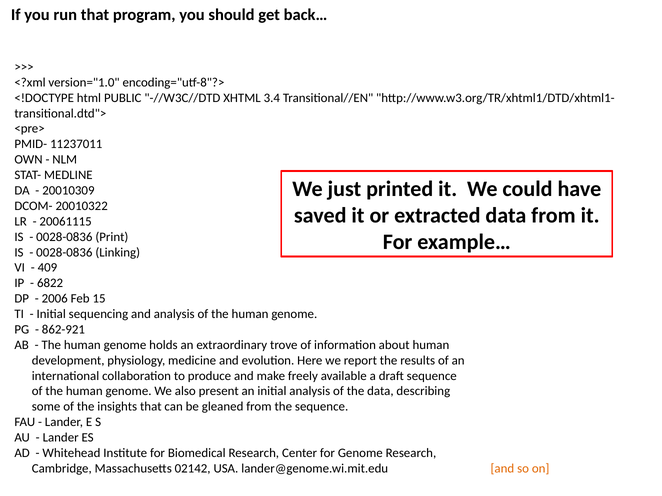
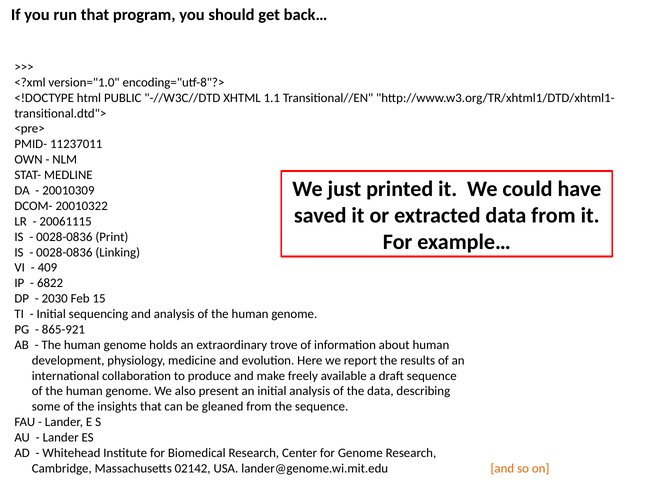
3.4: 3.4 -> 1.1 (272, 98)
2006: 2006 -> 2030 (55, 299)
862-921: 862-921 -> 865-921 (63, 330)
